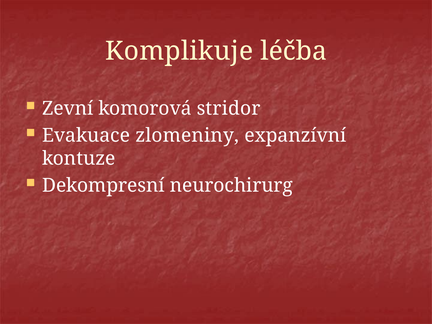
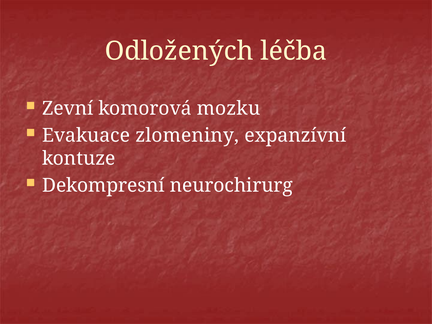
Komplikuje: Komplikuje -> Odložených (179, 51)
stridor: stridor -> mozku (229, 109)
